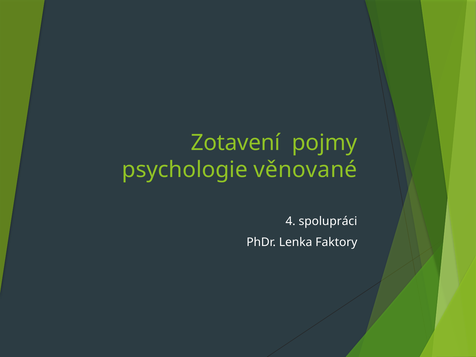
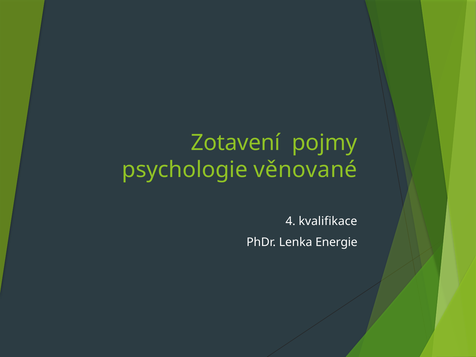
spolupráci: spolupráci -> kvalifikace (328, 221)
Faktory: Faktory -> Energie (336, 242)
